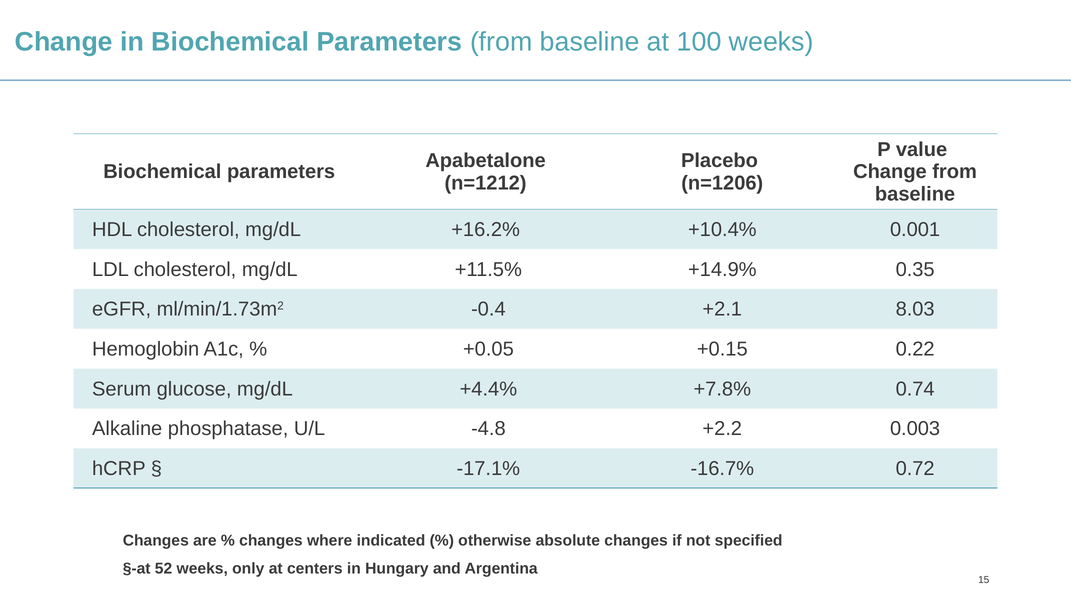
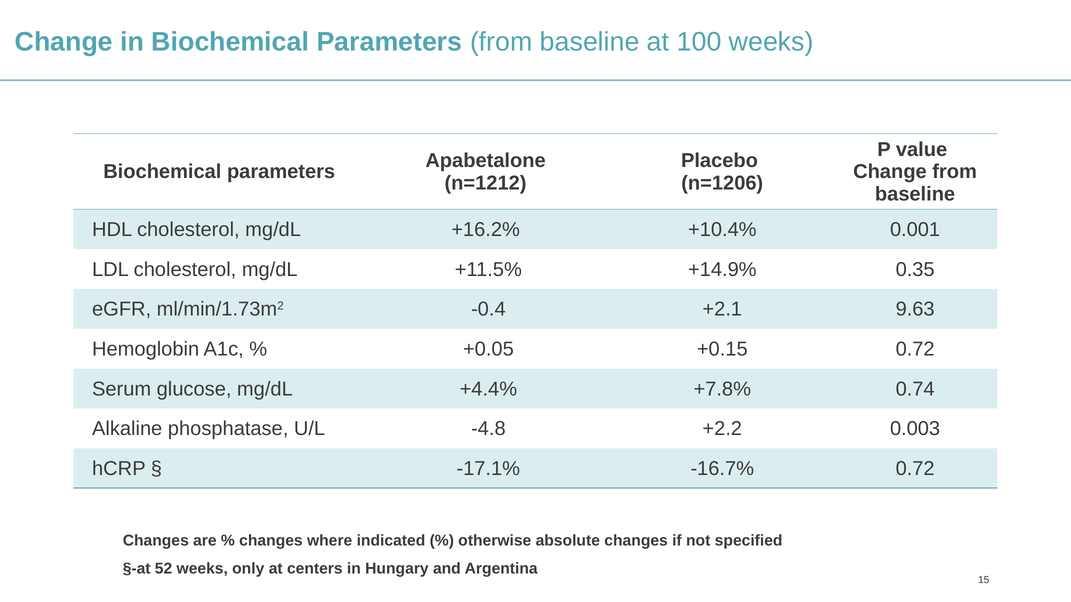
8.03: 8.03 -> 9.63 (915, 309)
+0.15 0.22: 0.22 -> 0.72 (915, 349)
